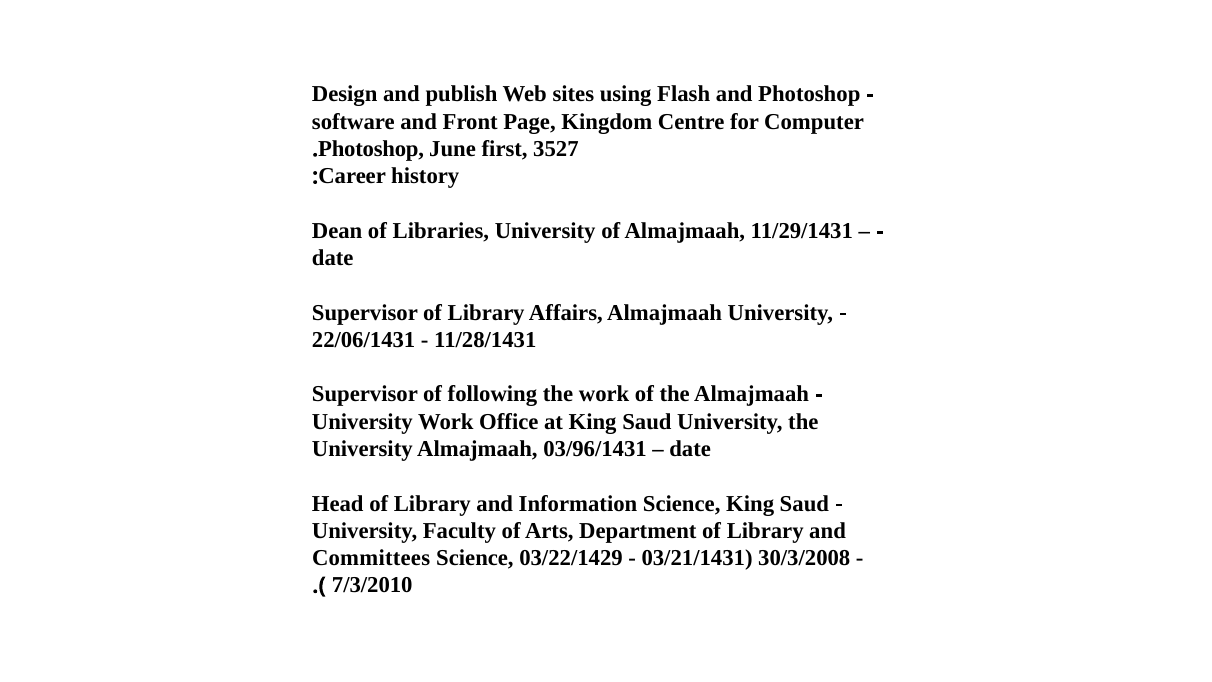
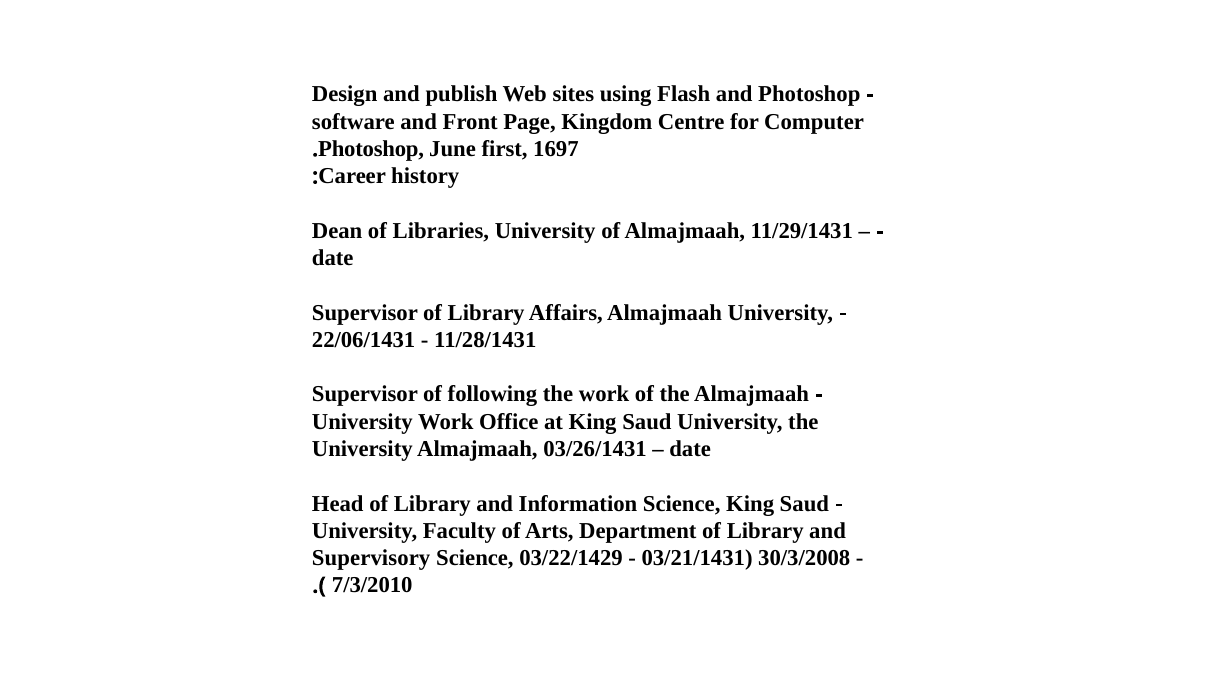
3527: 3527 -> 1697 (556, 149)
03/96/1431: 03/96/1431 -> 03/26/1431 (595, 449)
Committees: Committees -> Supervisory (371, 558)
